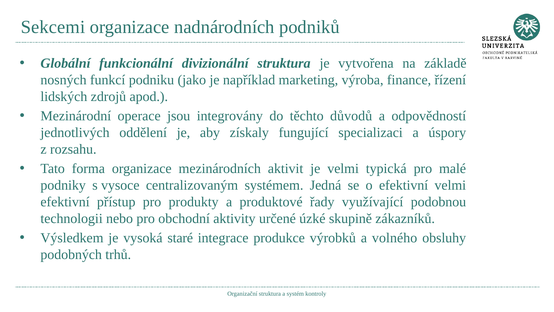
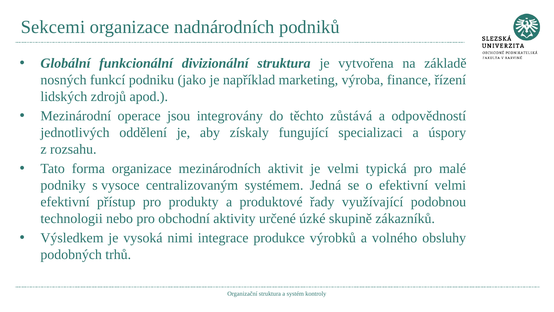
důvodů: důvodů -> zůstává (351, 116)
staré: staré -> nimi (180, 238)
